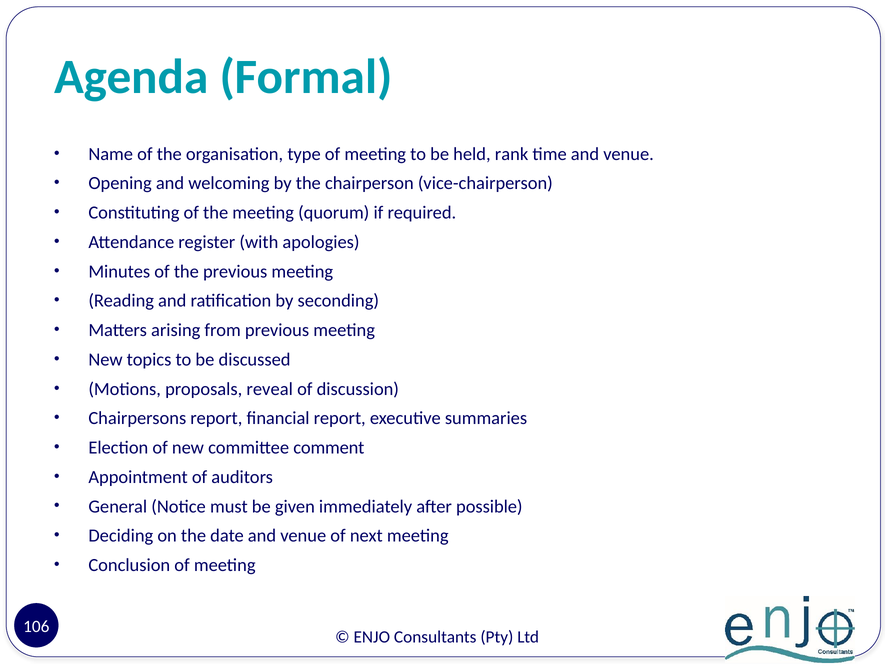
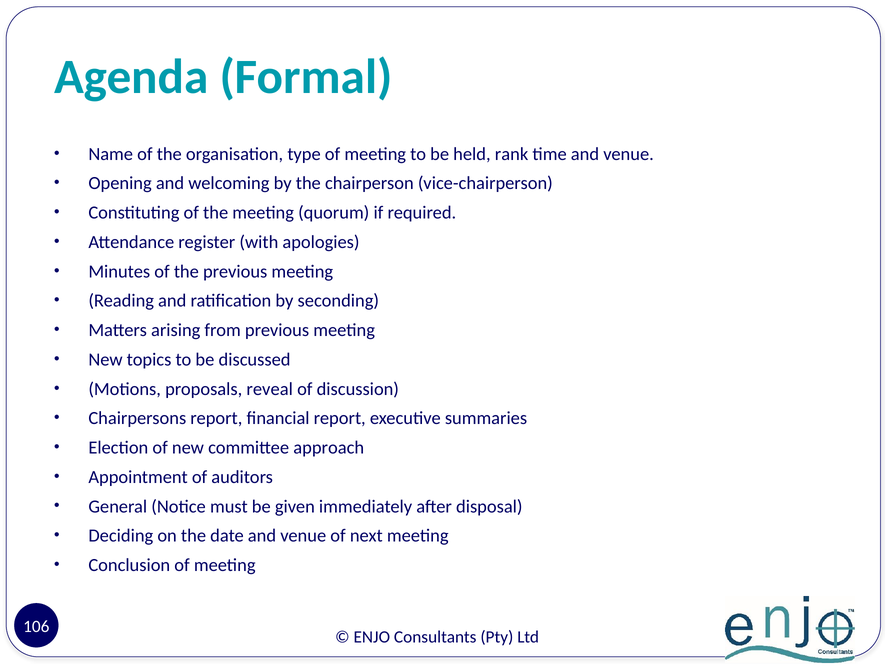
comment: comment -> approach (329, 447)
possible: possible -> disposal (489, 506)
